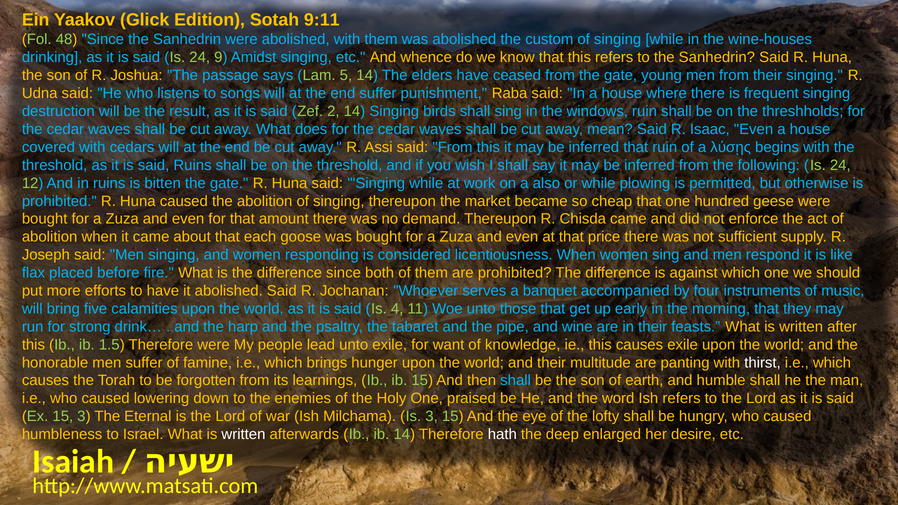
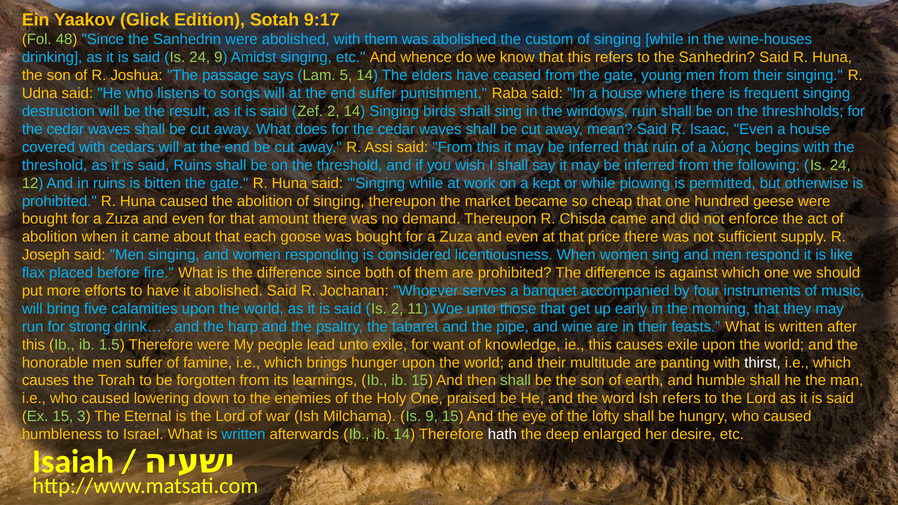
9:11: 9:11 -> 9:17 (322, 20)
also: also -> kept (546, 183)
Is 4: 4 -> 2 (397, 309)
shall colour: light blue -> light green (516, 381)
Is 3: 3 -> 9 (432, 417)
written colour: white -> light blue (243, 434)
